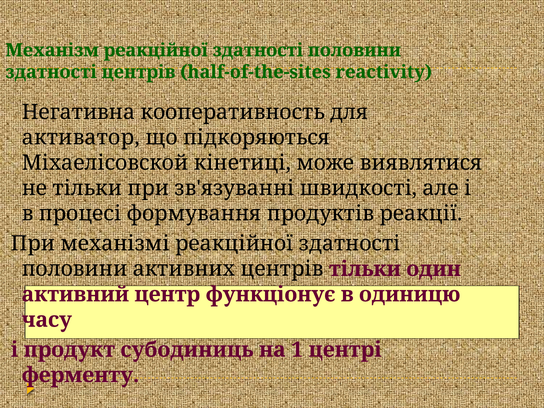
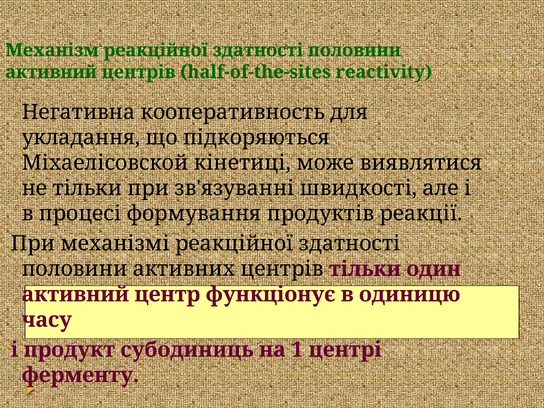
здатності: здатності -> активний (51, 72)
активатор: активатор -> укладання (81, 137)
